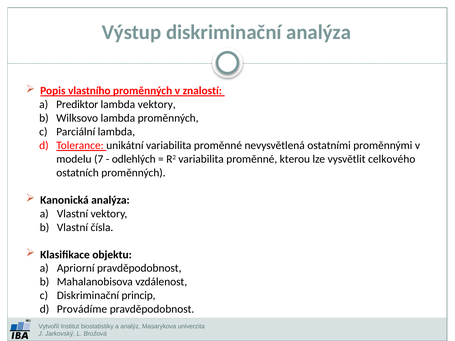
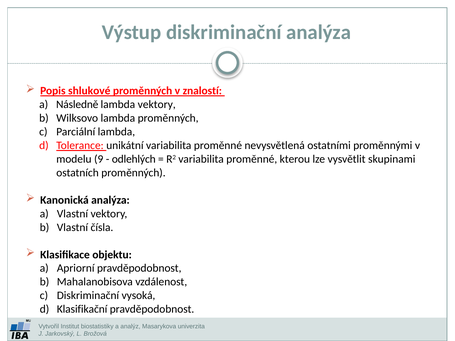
vlastního: vlastního -> shlukové (89, 91)
Prediktor: Prediktor -> Následně (77, 105)
7: 7 -> 9 (99, 159)
celkového: celkového -> skupinami (392, 159)
princip: princip -> vysoká (138, 296)
Provádíme: Provádíme -> Klasifikační (82, 309)
